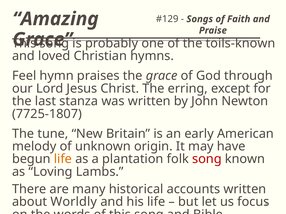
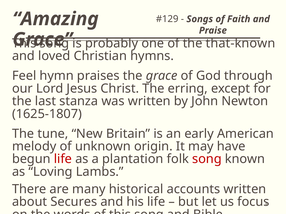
toils-known: toils-known -> that-known (241, 43)
7725-1807: 7725-1807 -> 1625-1807 (47, 114)
life colour: orange -> red (63, 159)
Worldly: Worldly -> Secures (74, 202)
